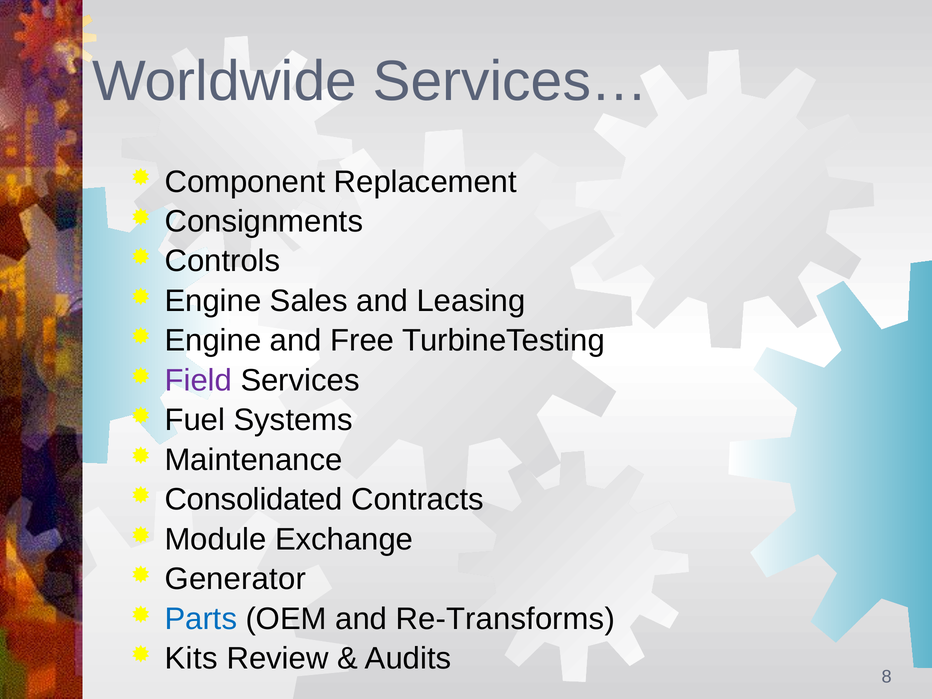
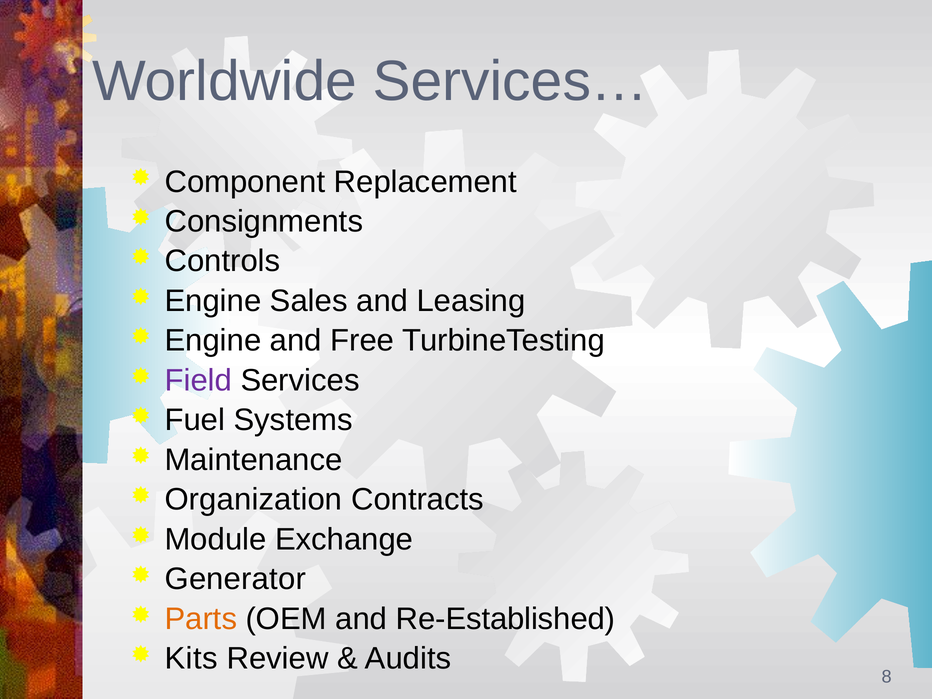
Consolidated: Consolidated -> Organization (253, 500)
Parts colour: blue -> orange (201, 619)
Re-Transforms: Re-Transforms -> Re-Established (506, 619)
